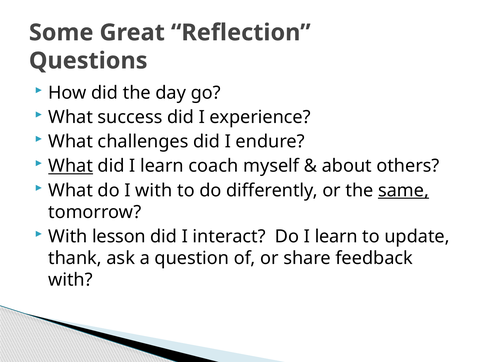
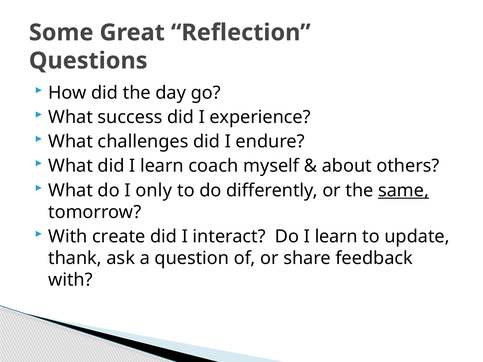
What underline: present -> none (71, 166)
I with: with -> only (154, 191)
lesson: lesson -> create (119, 237)
